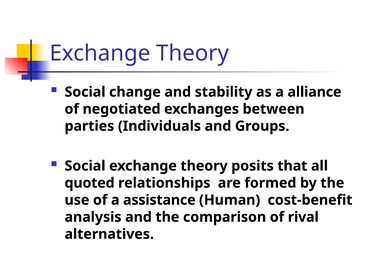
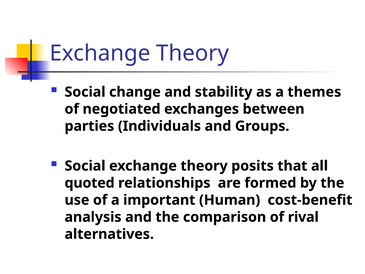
alliance: alliance -> themes (314, 92)
assistance: assistance -> important (159, 200)
